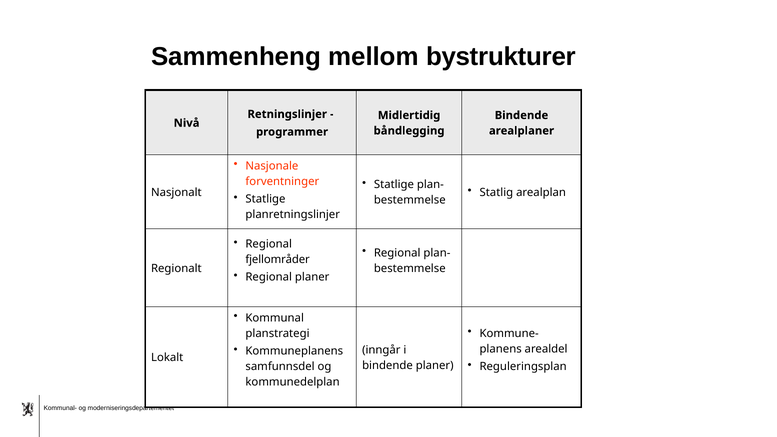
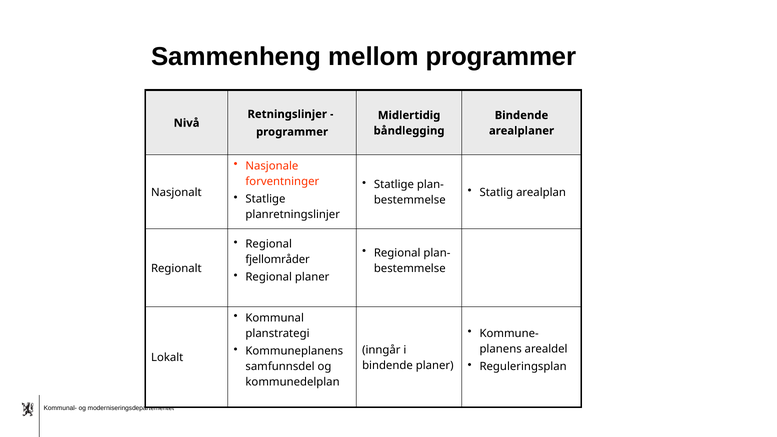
mellom bystrukturer: bystrukturer -> programmer (501, 57)
